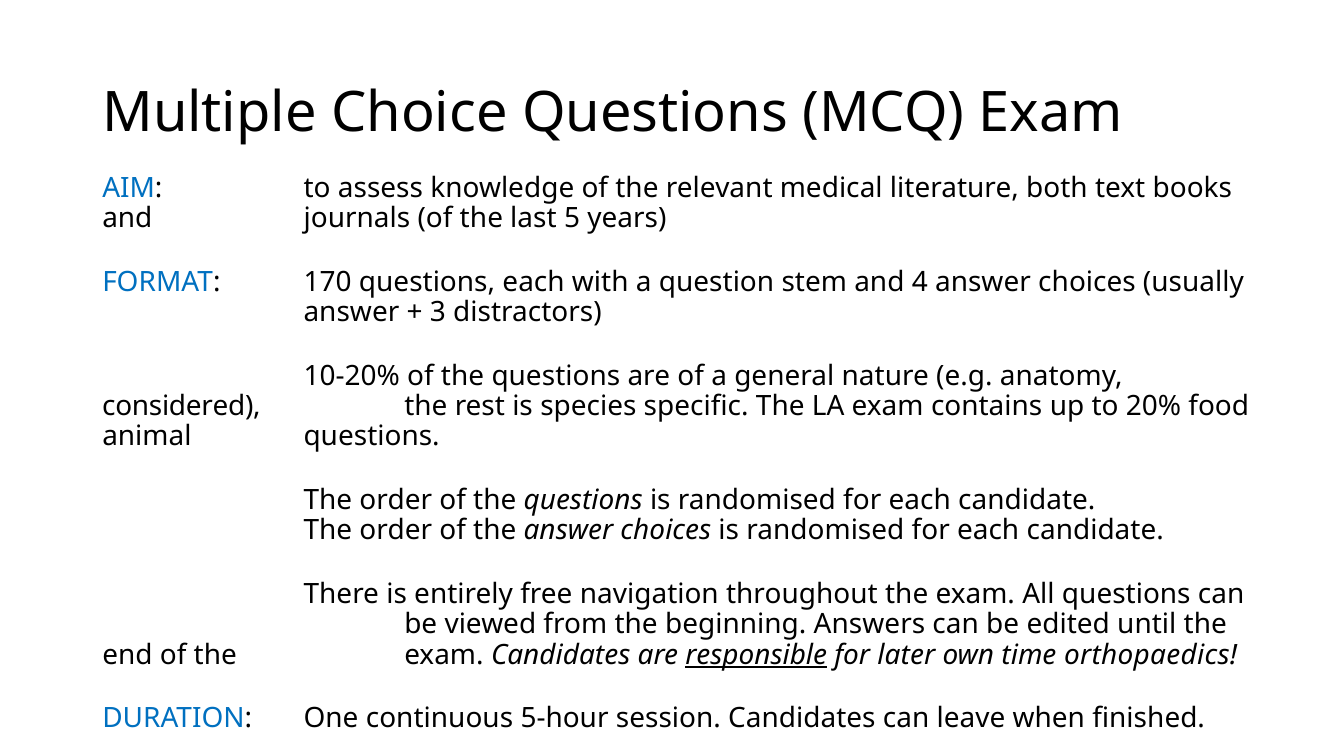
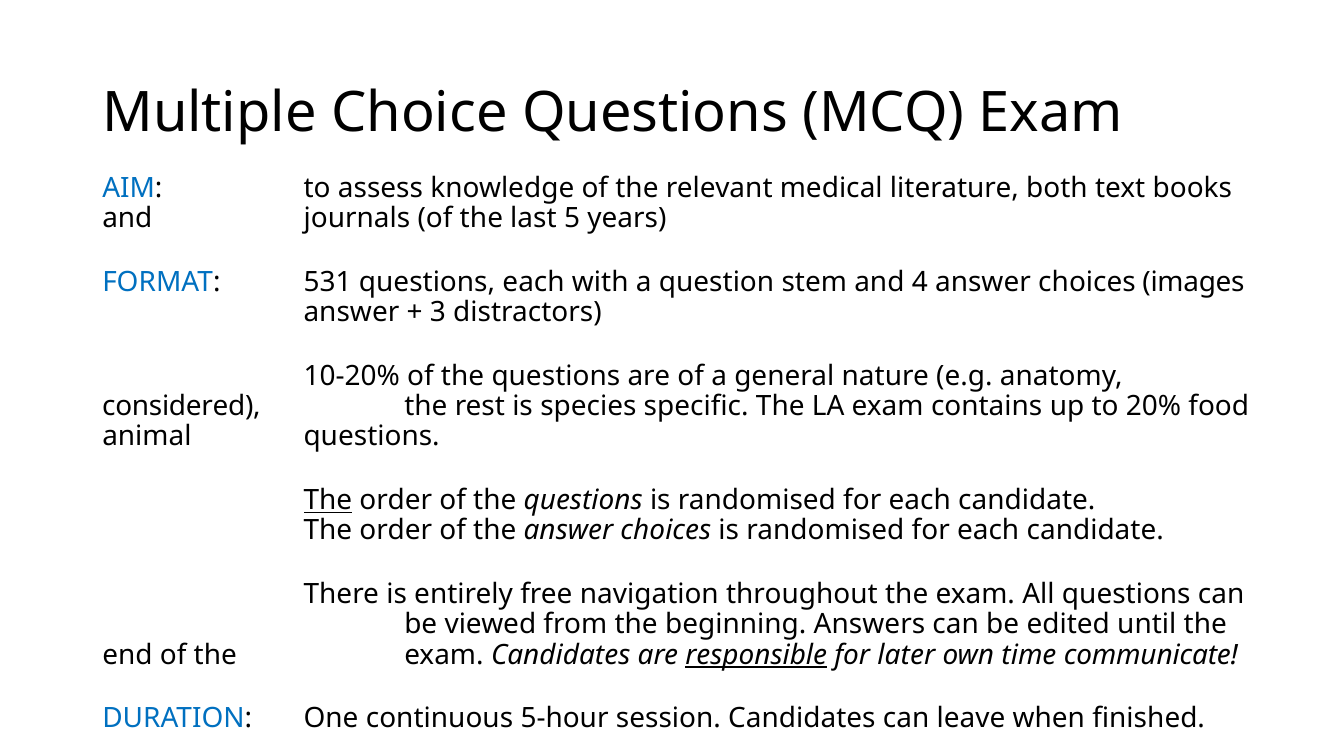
170: 170 -> 531 (328, 282)
usually: usually -> images (1194, 282)
The underline: none -> present (328, 500)
orthopaedics: orthopaedics -> communicate (1151, 655)
